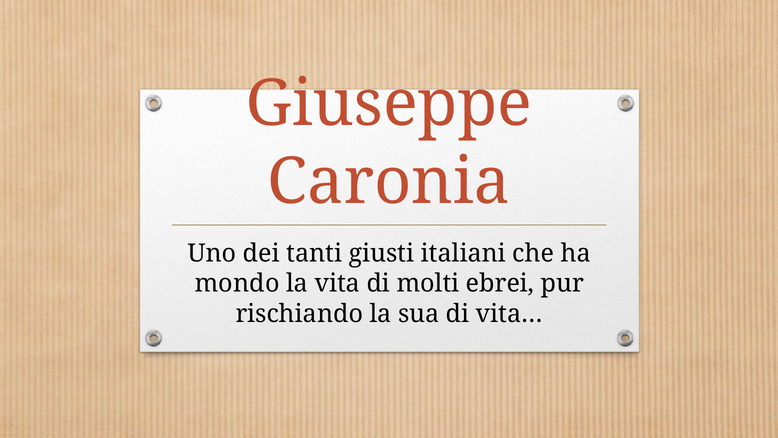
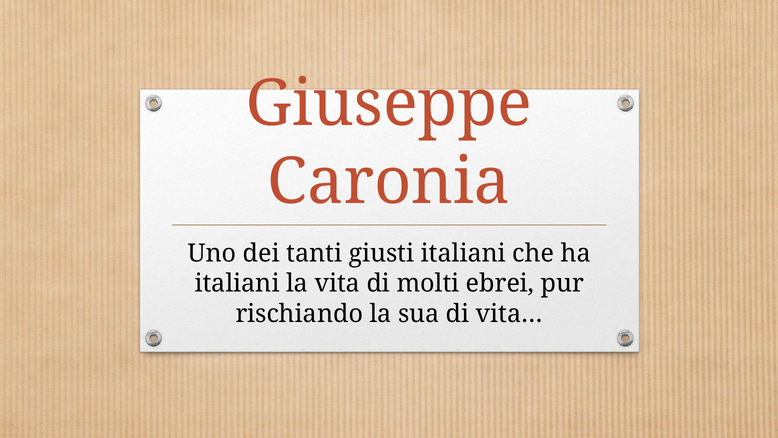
mondo: mondo -> italiani (237, 283)
